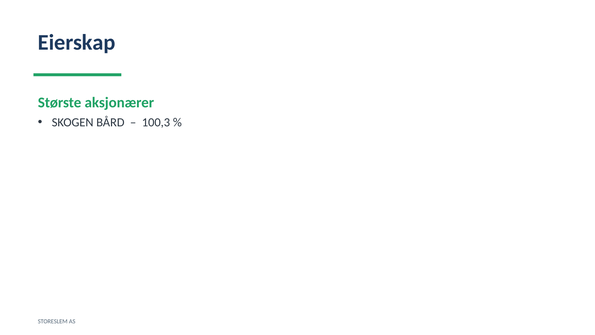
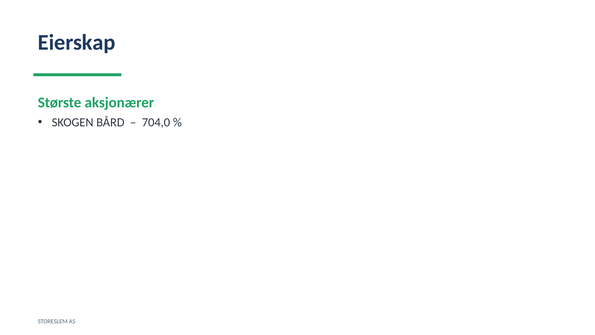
100,3: 100,3 -> 704,0 (156, 122)
